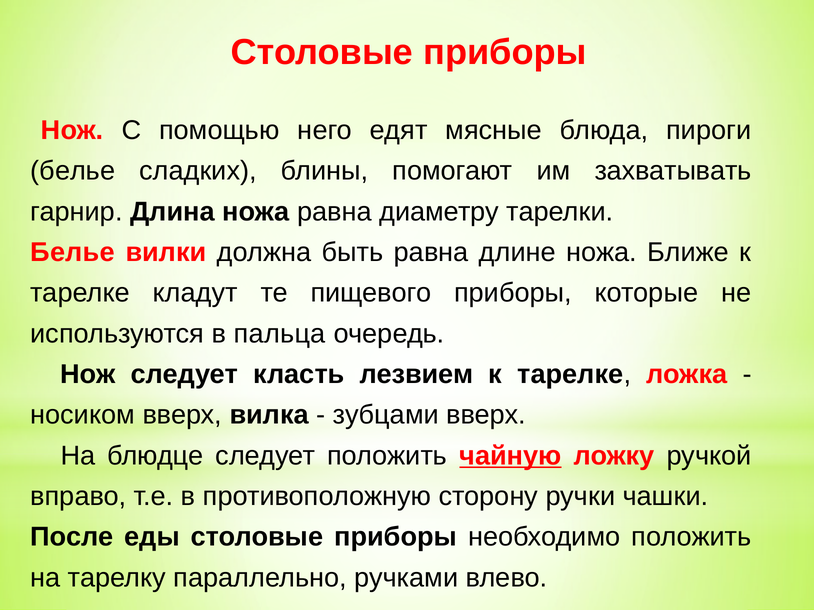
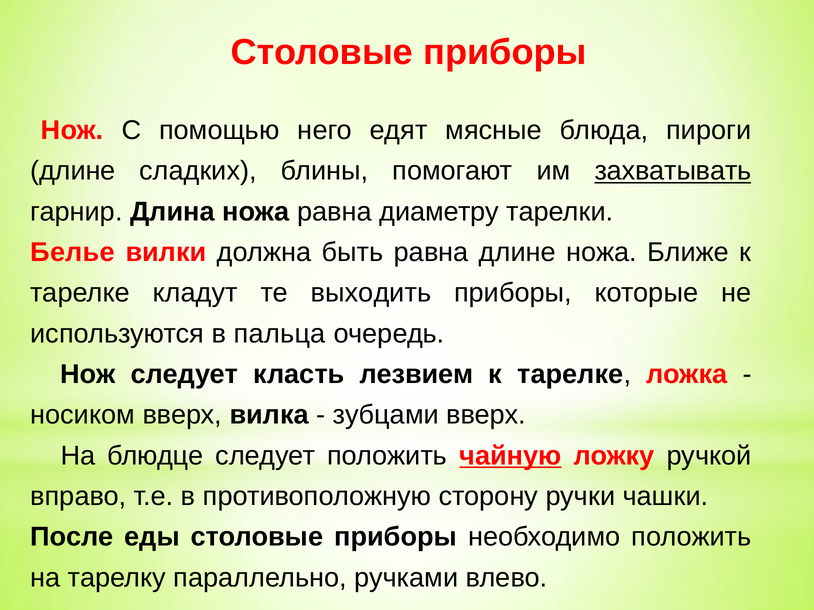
белье: белье -> длине (73, 171)
захватывать underline: none -> present (673, 171)
пищевого: пищевого -> выходить (371, 293)
